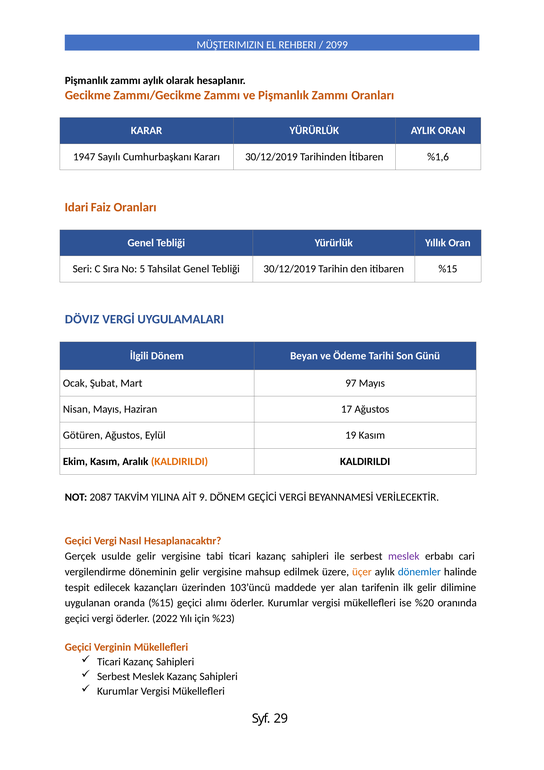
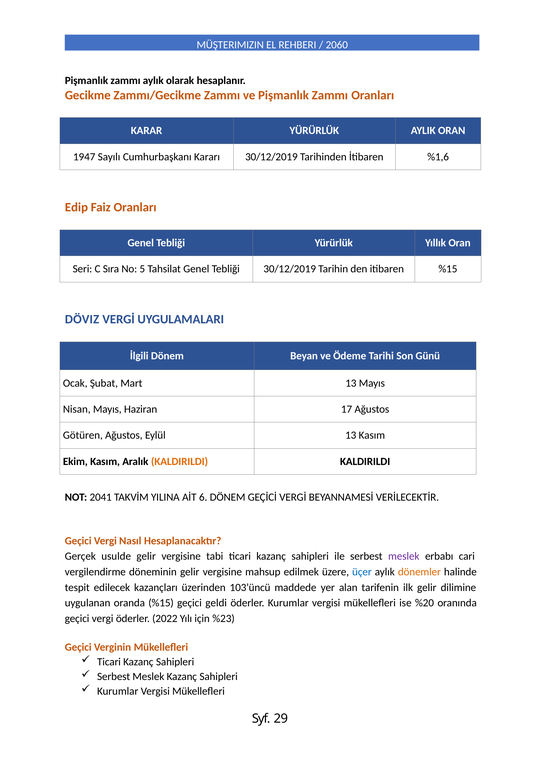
2099: 2099 -> 2060 (337, 45)
Idari: Idari -> Edip (76, 207)
Mart 97: 97 -> 13 (351, 383)
Eylül 19: 19 -> 13 (351, 435)
2087: 2087 -> 2041 (101, 497)
9: 9 -> 6 (203, 497)
üçer colour: orange -> blue (362, 572)
dönemler colour: blue -> orange (419, 572)
alımı: alımı -> geldi (216, 603)
